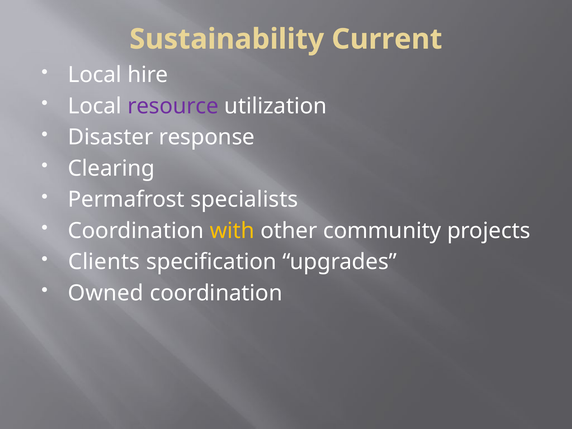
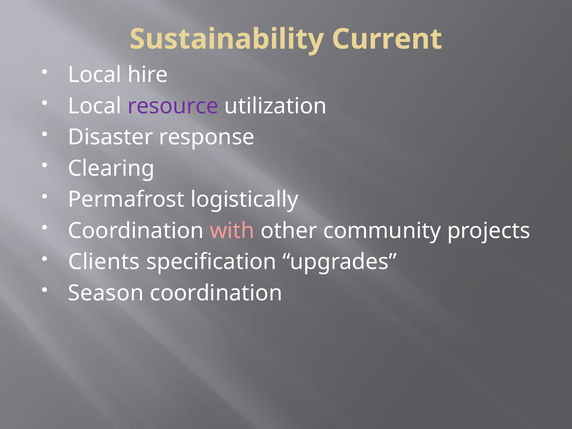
specialists: specialists -> logistically (244, 200)
with colour: yellow -> pink (232, 231)
Owned: Owned -> Season (106, 293)
